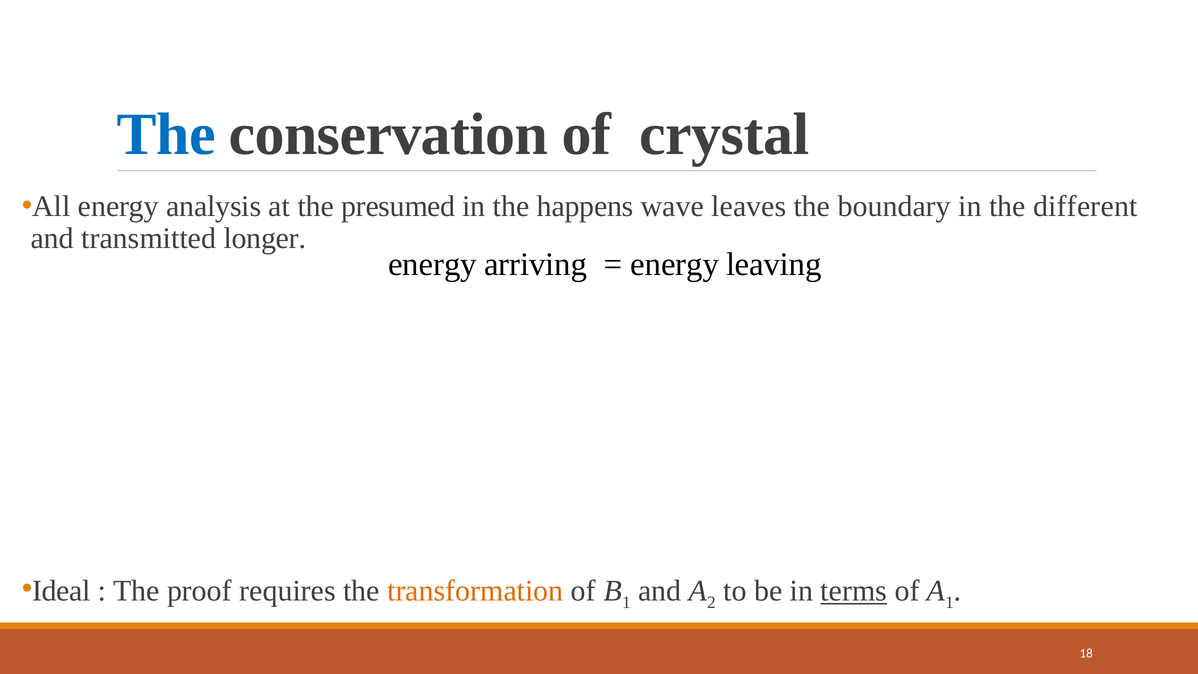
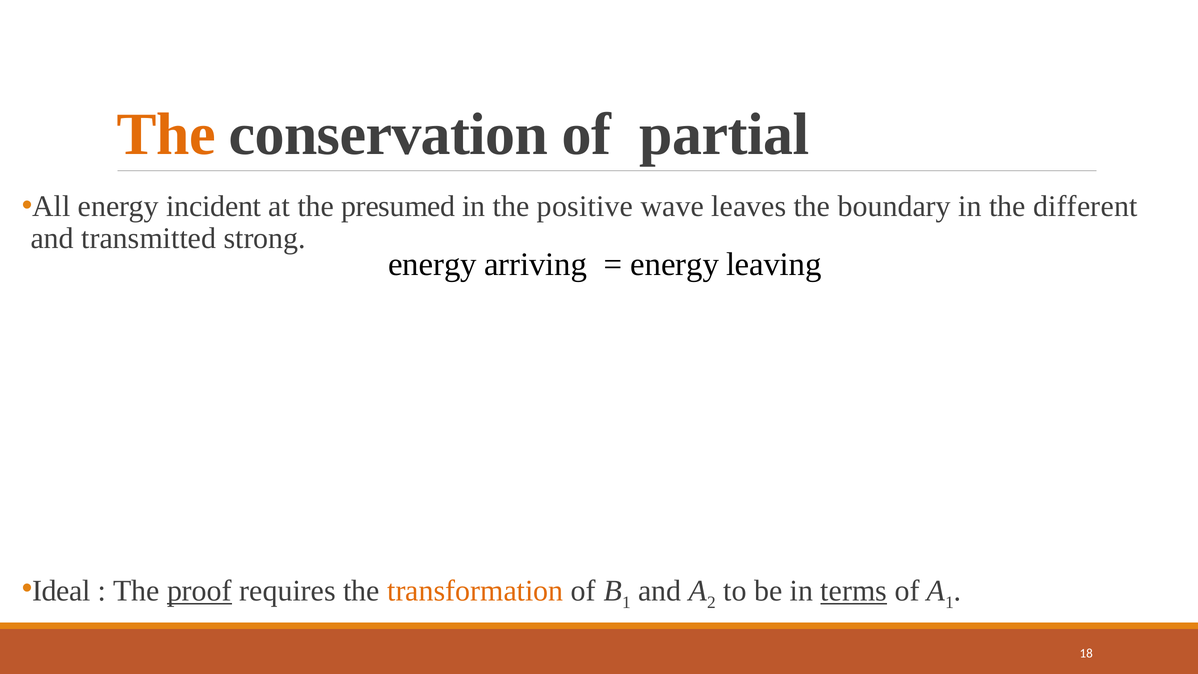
The colour: blue -> orange (166, 134)
crystal: crystal -> partial (724, 134)
analysis: analysis -> incident (214, 206)
happens: happens -> positive (585, 206)
longer: longer -> strong (265, 239)
proof underline: none -> present (199, 591)
